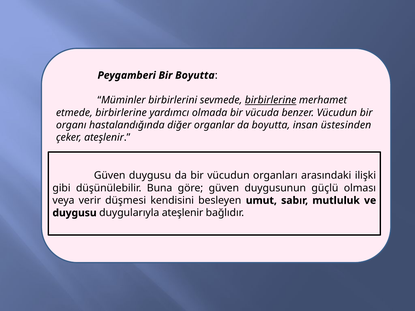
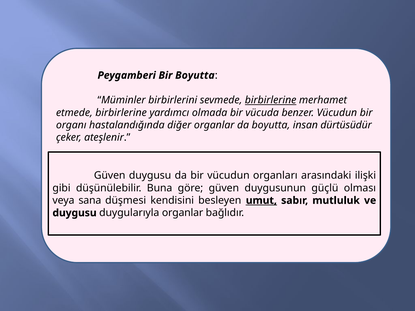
üstesinden: üstesinden -> dürtüsüdür (346, 125)
verir: verir -> sana (90, 201)
umut underline: none -> present (261, 201)
duygularıyla ateşlenir: ateşlenir -> organlar (183, 213)
